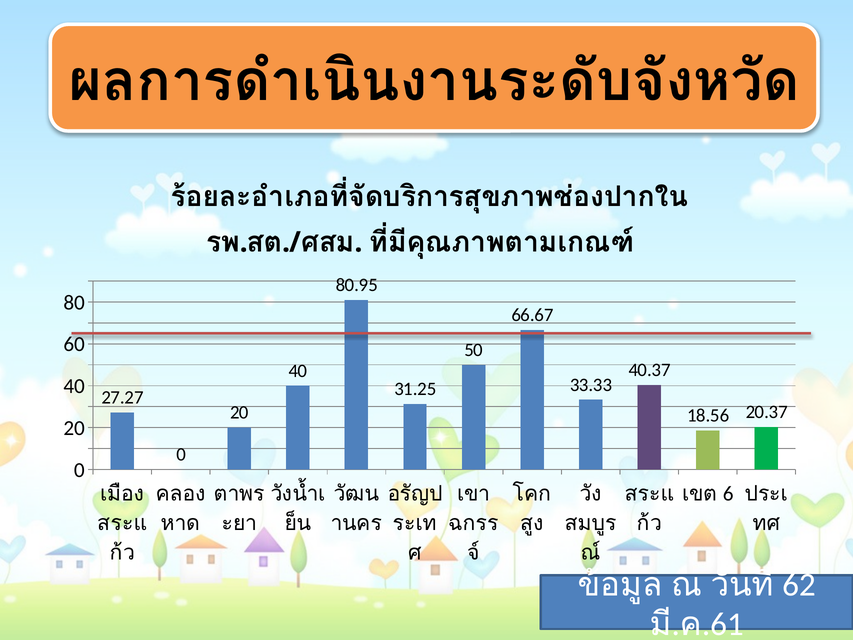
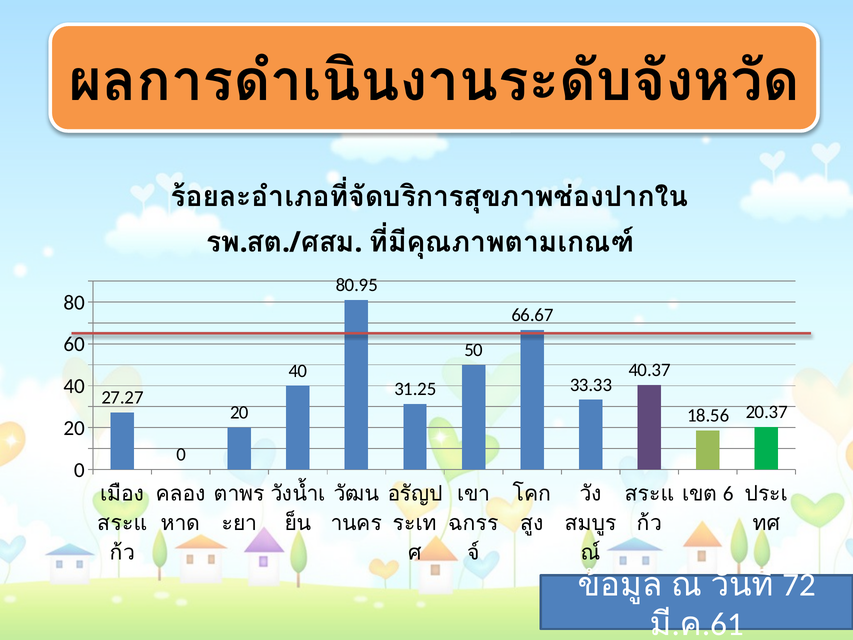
62: 62 -> 72 (799, 584)
